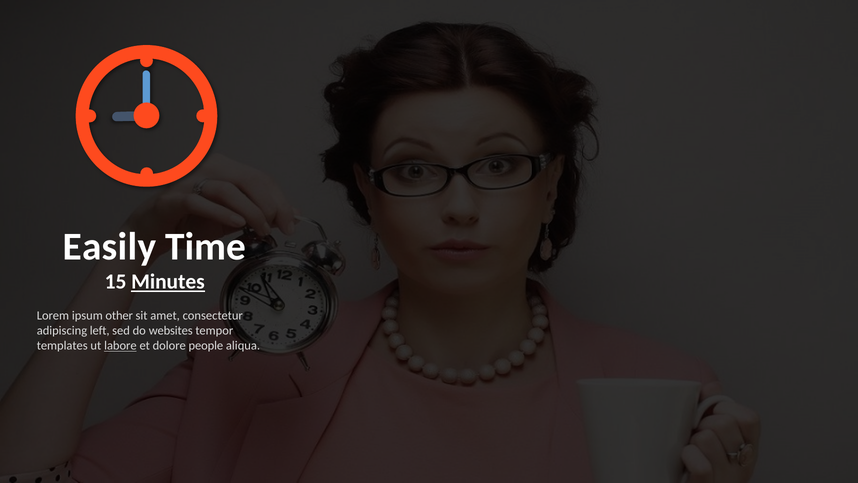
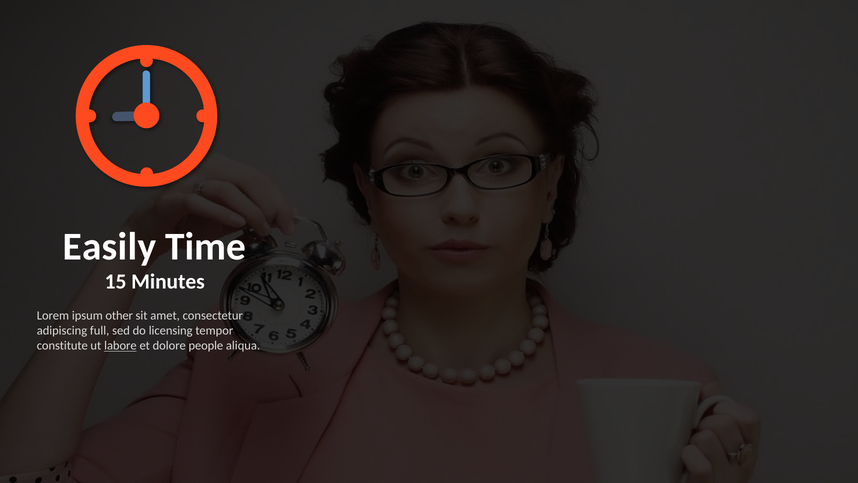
Minutes underline: present -> none (168, 282)
left: left -> full (100, 331)
websites: websites -> licensing (171, 331)
templates: templates -> constitute (62, 346)
